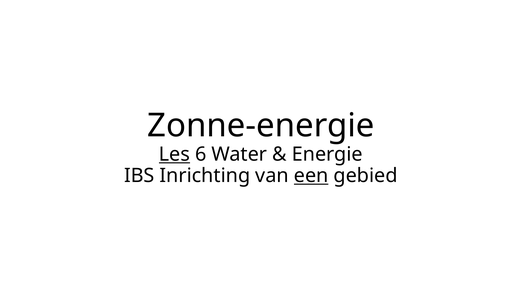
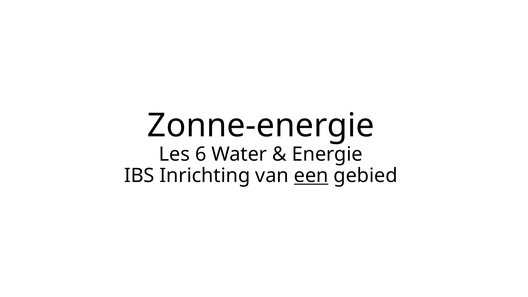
Les underline: present -> none (174, 154)
